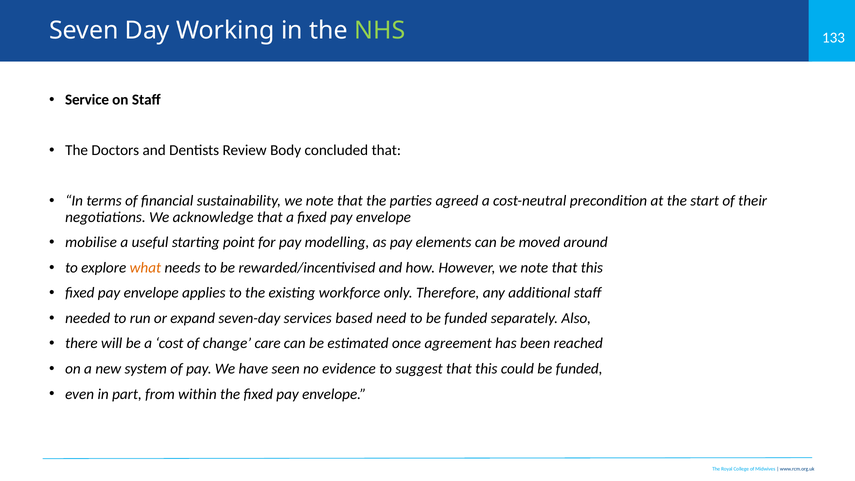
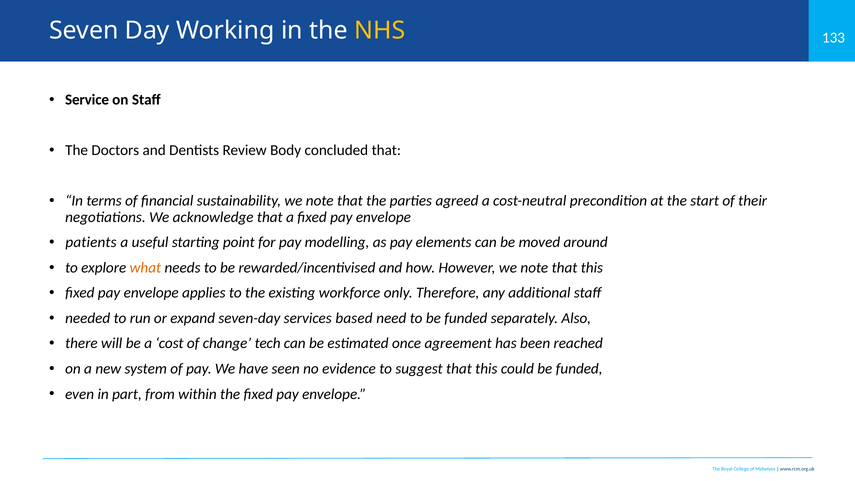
NHS colour: light green -> yellow (380, 31)
mobilise: mobilise -> patients (91, 242)
care: care -> tech (268, 343)
